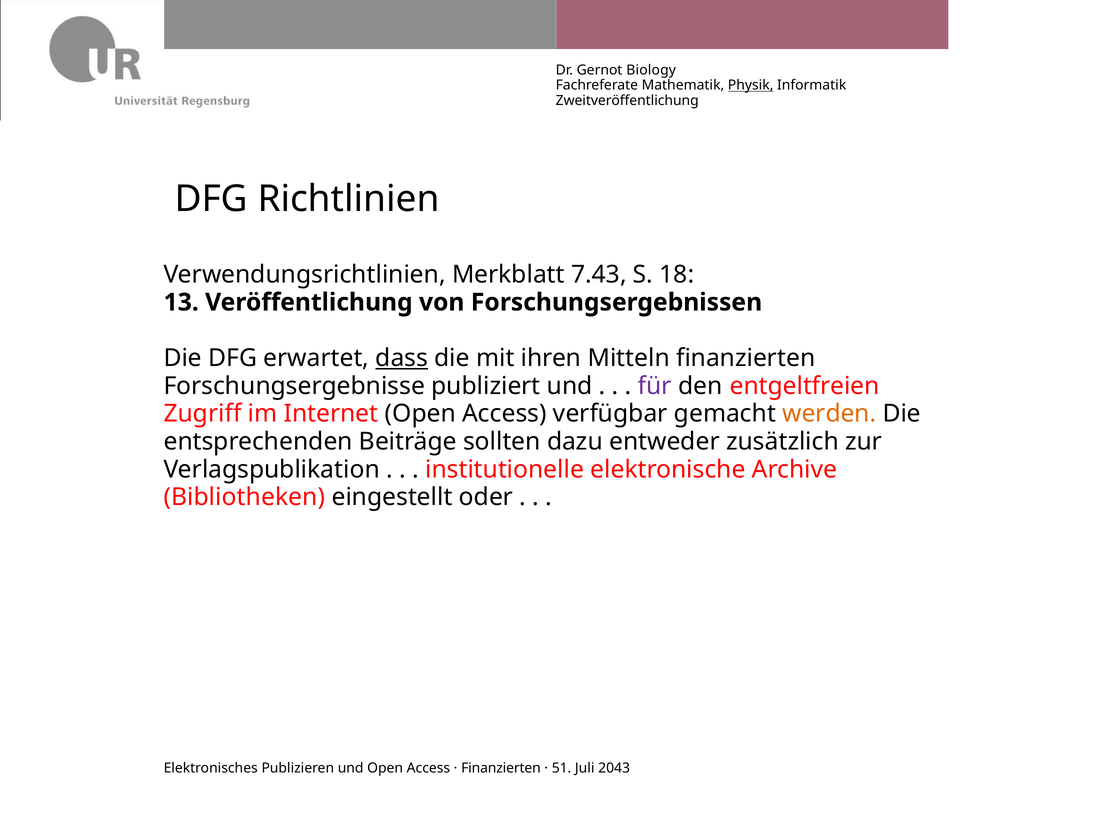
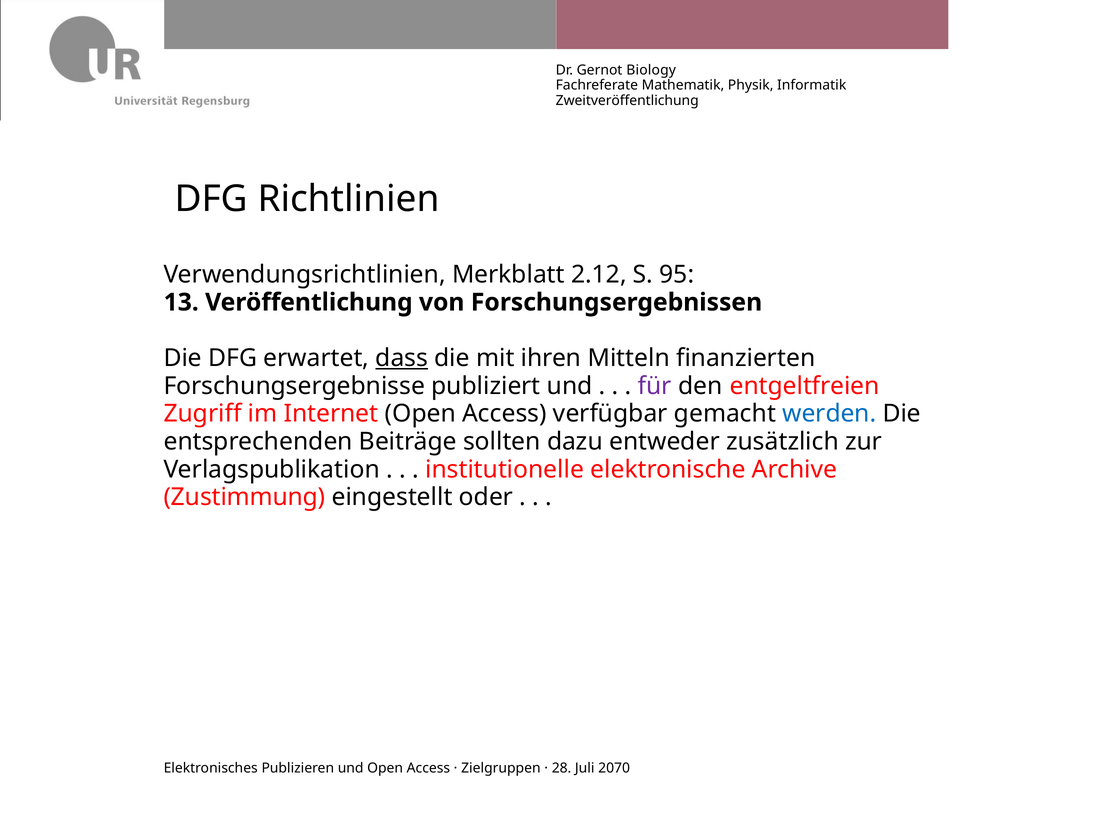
Physik underline: present -> none (751, 85)
7.43: 7.43 -> 2.12 (599, 274)
18: 18 -> 95 (677, 274)
werden colour: orange -> blue (829, 414)
Bibliotheken: Bibliotheken -> Zustimmung (245, 497)
Finanzierten: Finanzierten -> Zielgruppen (501, 768)
51: 51 -> 28 (562, 768)
2043: 2043 -> 2070 (614, 768)
